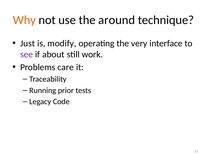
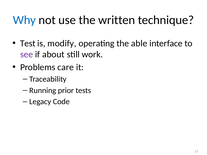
Why colour: orange -> blue (24, 20)
around: around -> written (117, 20)
Just: Just -> Test (28, 43)
very: very -> able (139, 43)
